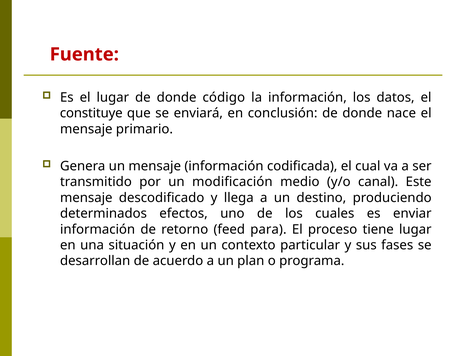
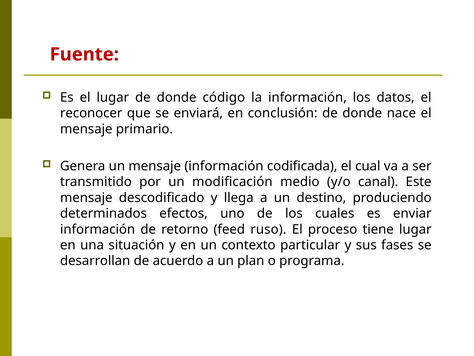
constituye: constituye -> reconocer (91, 113)
para: para -> ruso (268, 229)
